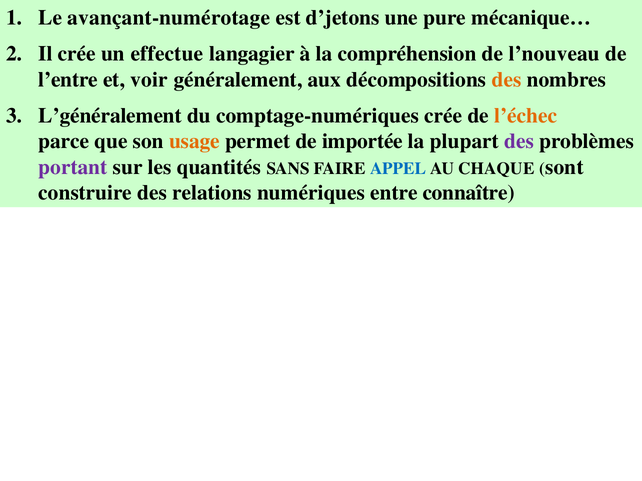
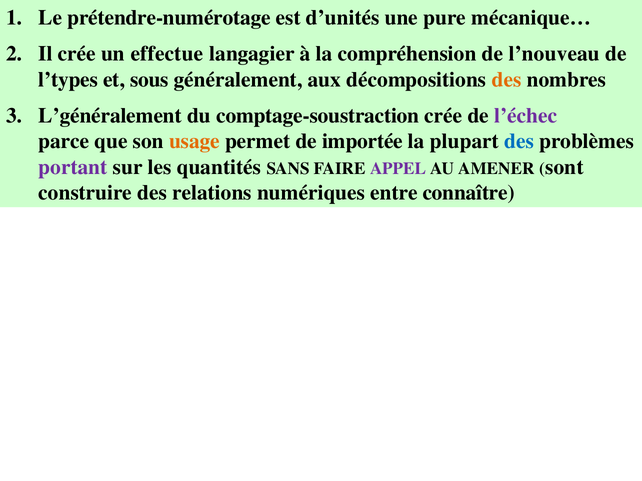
avançant-numérotage: avançant-numérotage -> prétendre-numérotage (169, 17)
d’jetons: d’jetons -> d’unités (343, 17)
l’entre: l’entre -> l’types (68, 80)
voir: voir -> sous (149, 80)
comptage-numériques: comptage-numériques -> comptage-soustraction (318, 116)
l’échec colour: orange -> purple (526, 116)
des colour: purple -> blue (519, 142)
APPEL colour: blue -> purple (398, 169)
CHAQUE: CHAQUE -> AMENER (496, 169)
